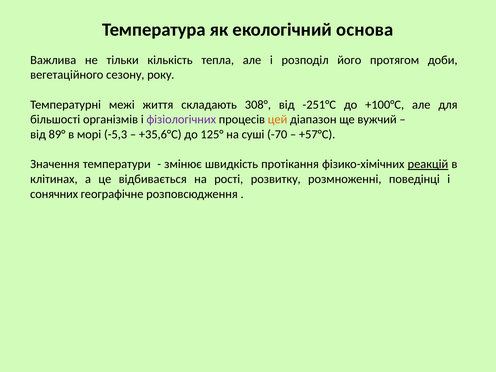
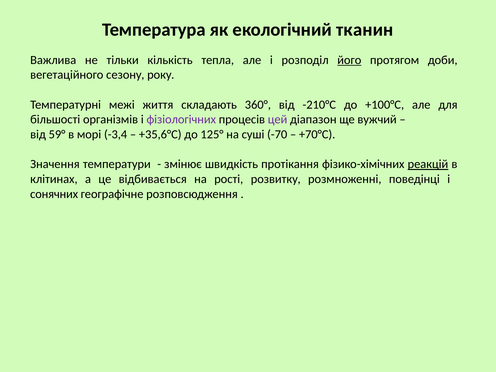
основа: основа -> тканин (365, 30)
його underline: none -> present (349, 60)
308°: 308° -> 360° (258, 105)
-251°С: -251°С -> -210°С (319, 105)
цей colour: orange -> purple (278, 120)
89°: 89° -> 59° (57, 134)
-5,3: -5,3 -> -3,4 (116, 134)
+57°С: +57°С -> +70°С (317, 134)
